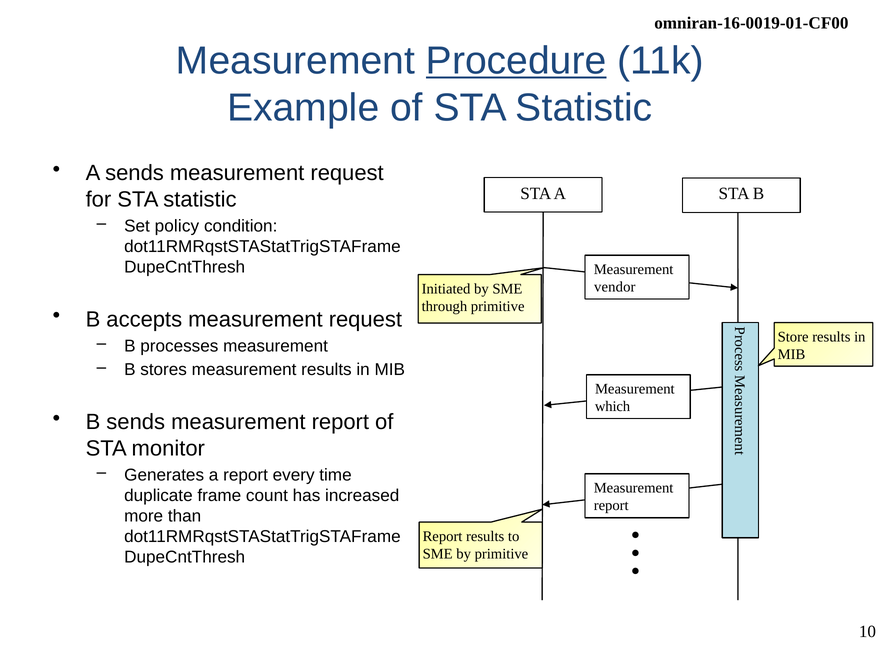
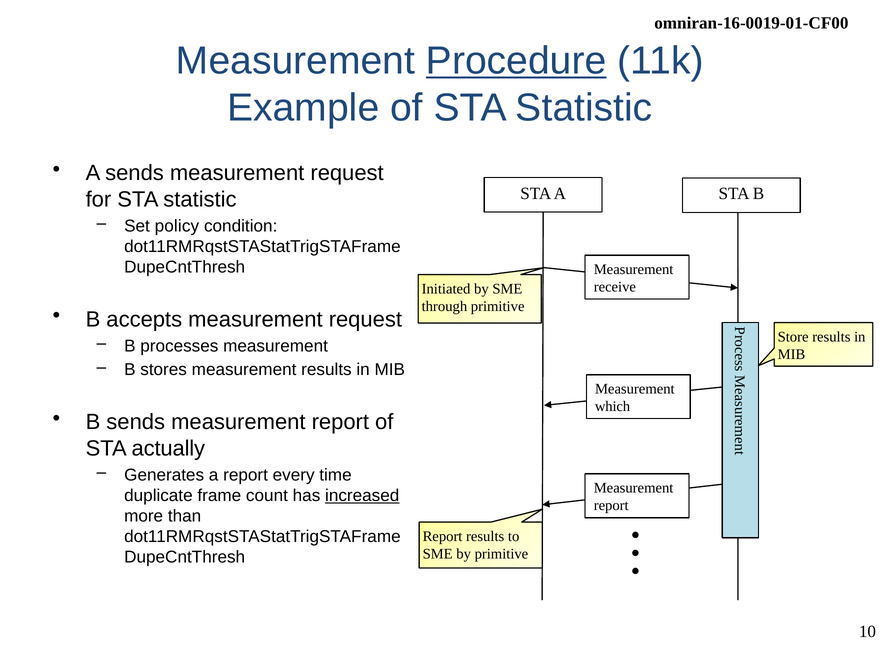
vendor: vendor -> receive (615, 287)
monitor: monitor -> actually (168, 448)
increased underline: none -> present (362, 496)
